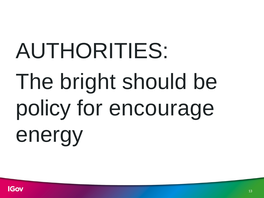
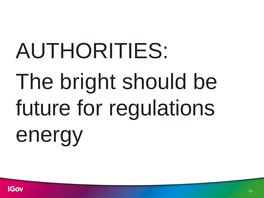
policy: policy -> future (43, 108)
encourage: encourage -> regulations (162, 108)
